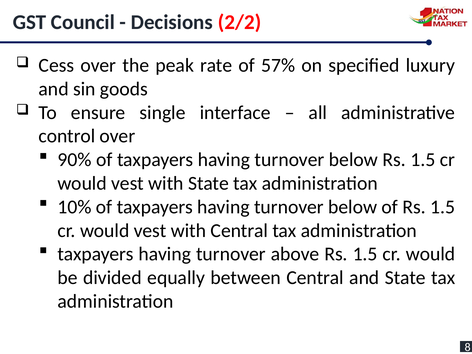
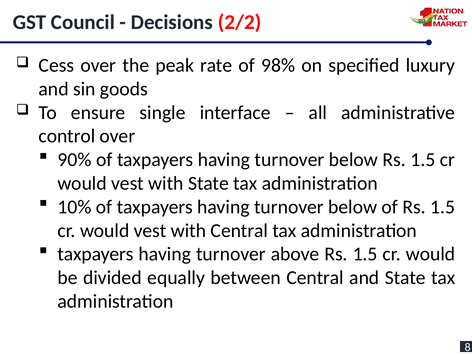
57%: 57% -> 98% (278, 65)
